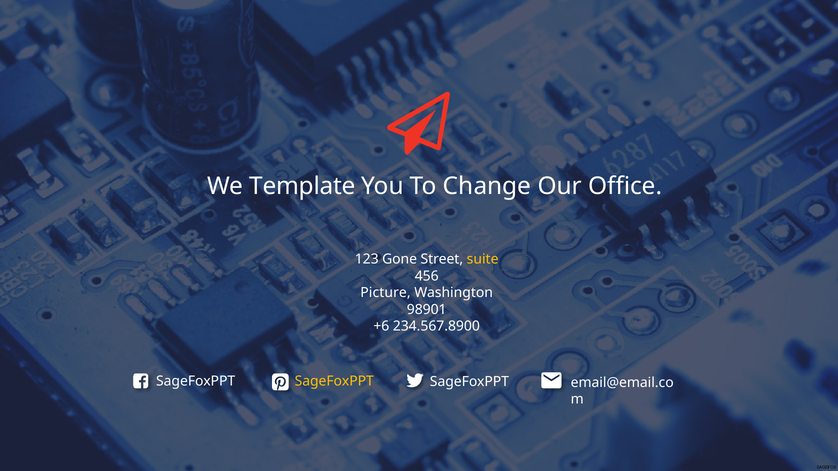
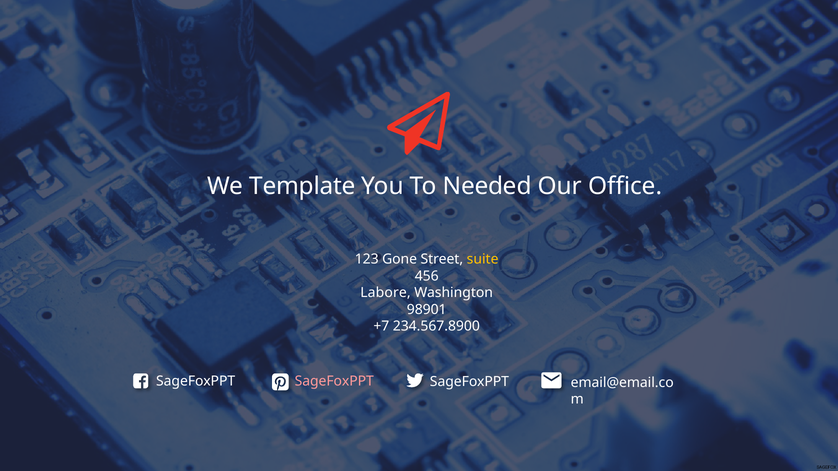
Change: Change -> Needed (487, 186)
Picture: Picture -> Labore (385, 293)
+6: +6 -> +7 (381, 326)
SageFoxPPT colour: yellow -> pink (334, 381)
